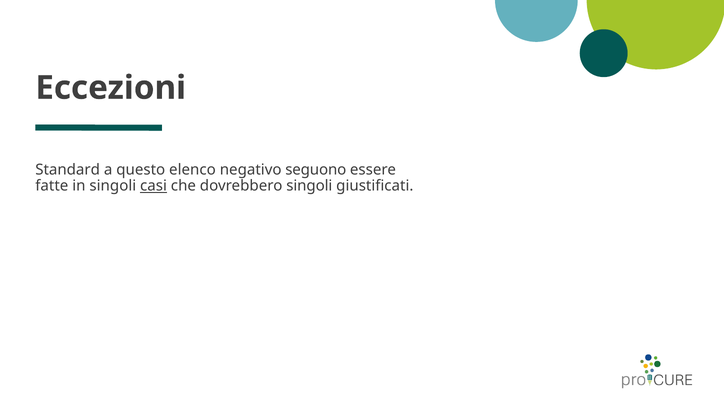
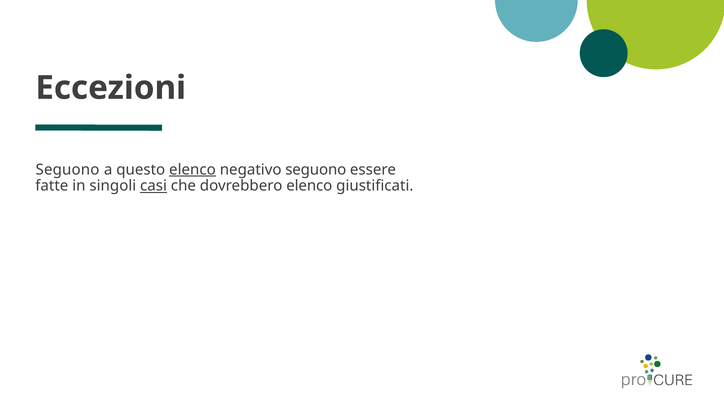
Standard: Standard -> Seguono (68, 170)
elenco underline: none -> present (192, 170)
dovrebbero singoli: singoli -> elenco (309, 186)
